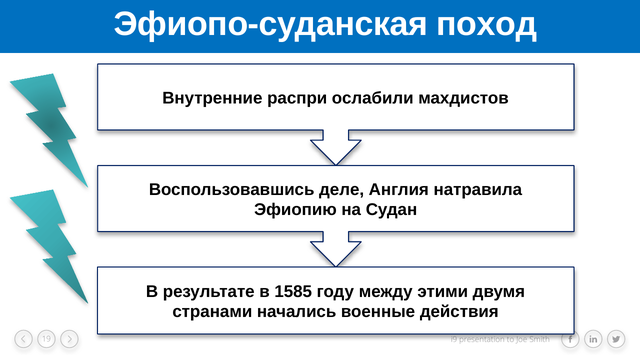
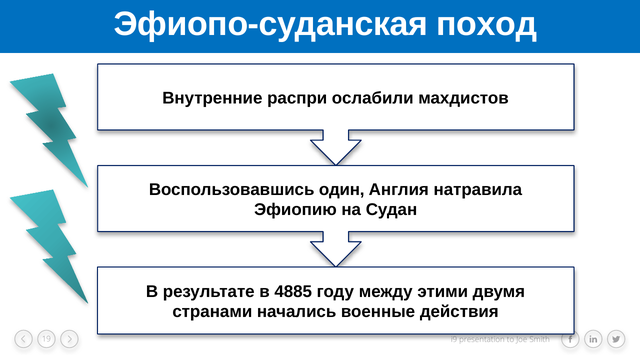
деле: деле -> один (342, 190)
1585: 1585 -> 4885 (293, 292)
